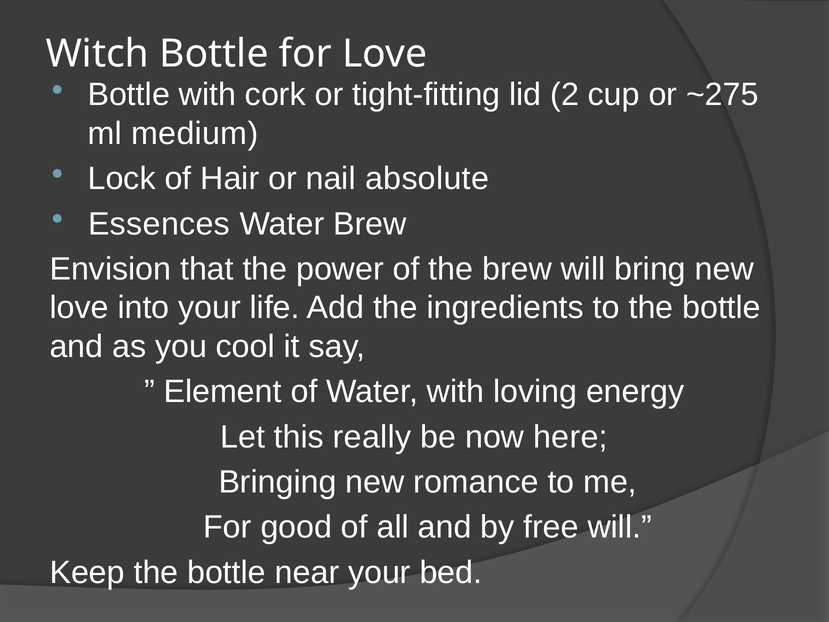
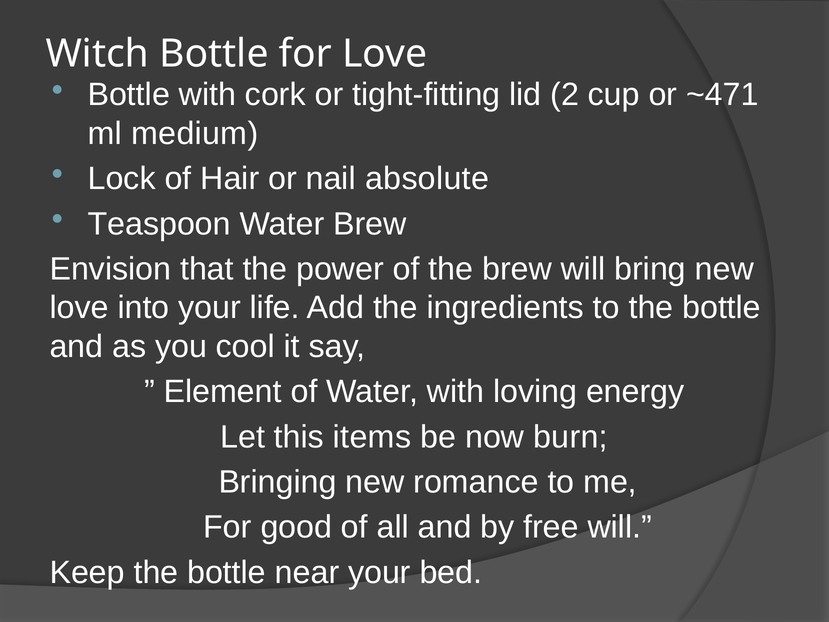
~275: ~275 -> ~471 (722, 95)
Essences: Essences -> Teaspoon (159, 224)
really: really -> items (372, 437)
here: here -> burn (570, 437)
